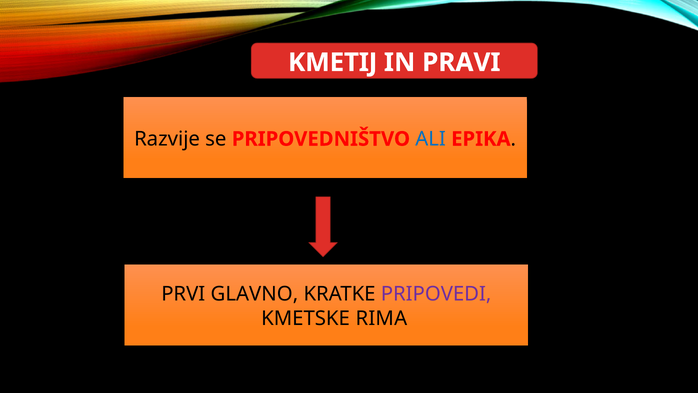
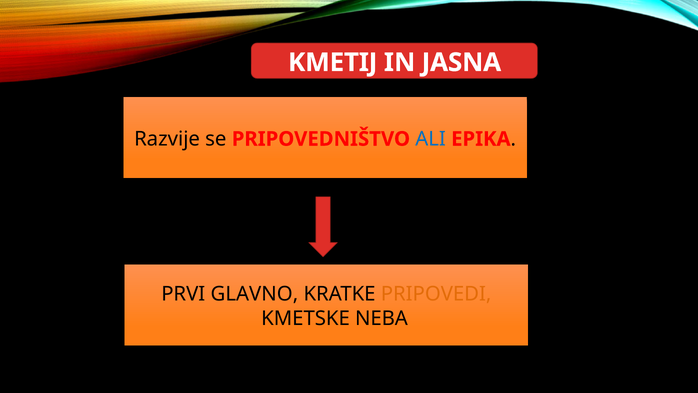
PRAVI: PRAVI -> JASNA (461, 62)
PRIPOVEDI colour: purple -> orange (436, 294)
RIMA: RIMA -> NEBA (381, 318)
